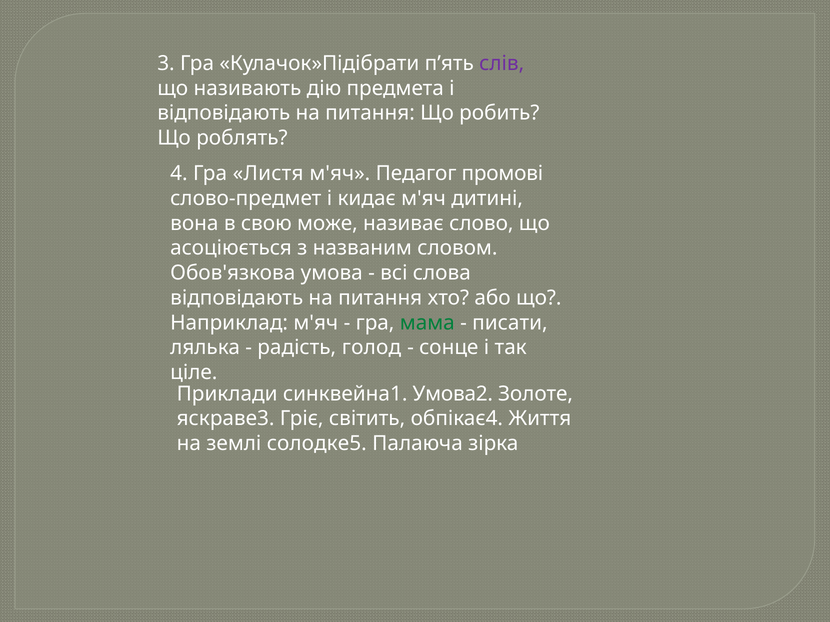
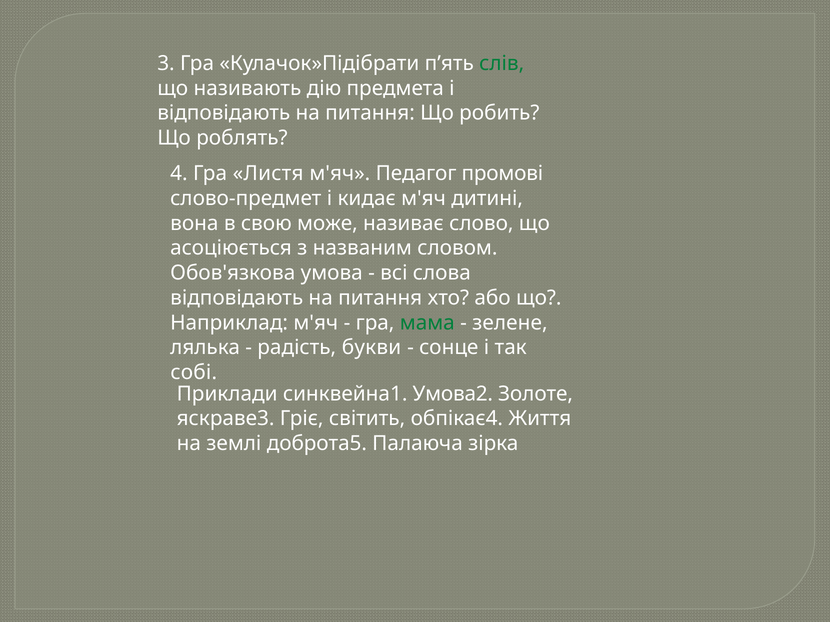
слів colour: purple -> green (502, 63)
писати: писати -> зелене (510, 323)
голод: голод -> букви (372, 348)
ціле: ціле -> собі (194, 373)
солодке5: солодке5 -> доброта5 (317, 444)
